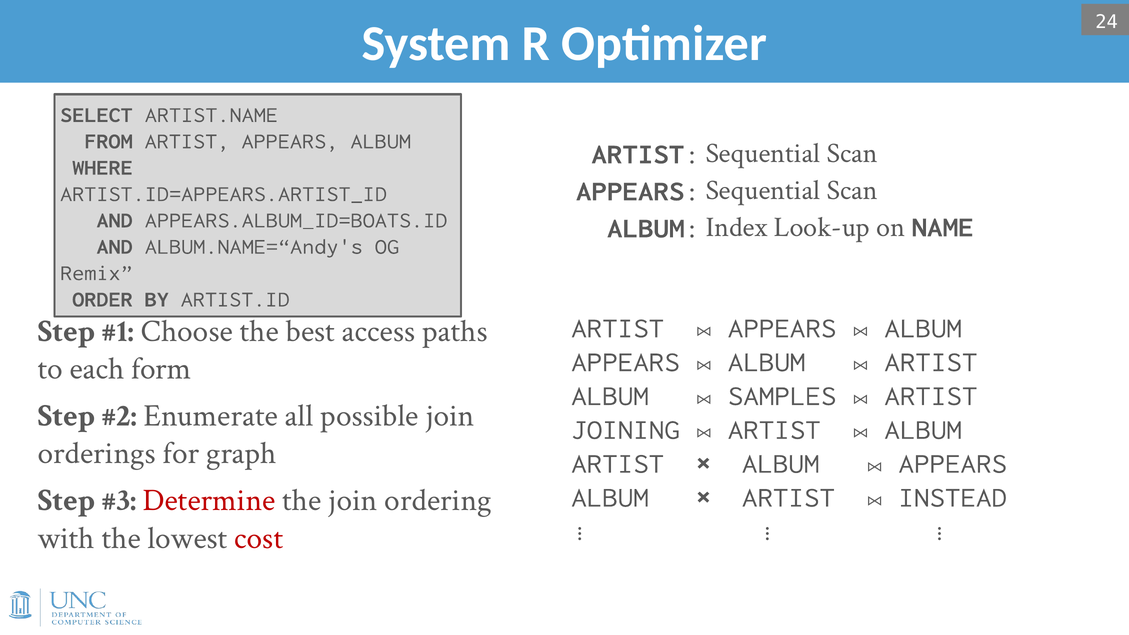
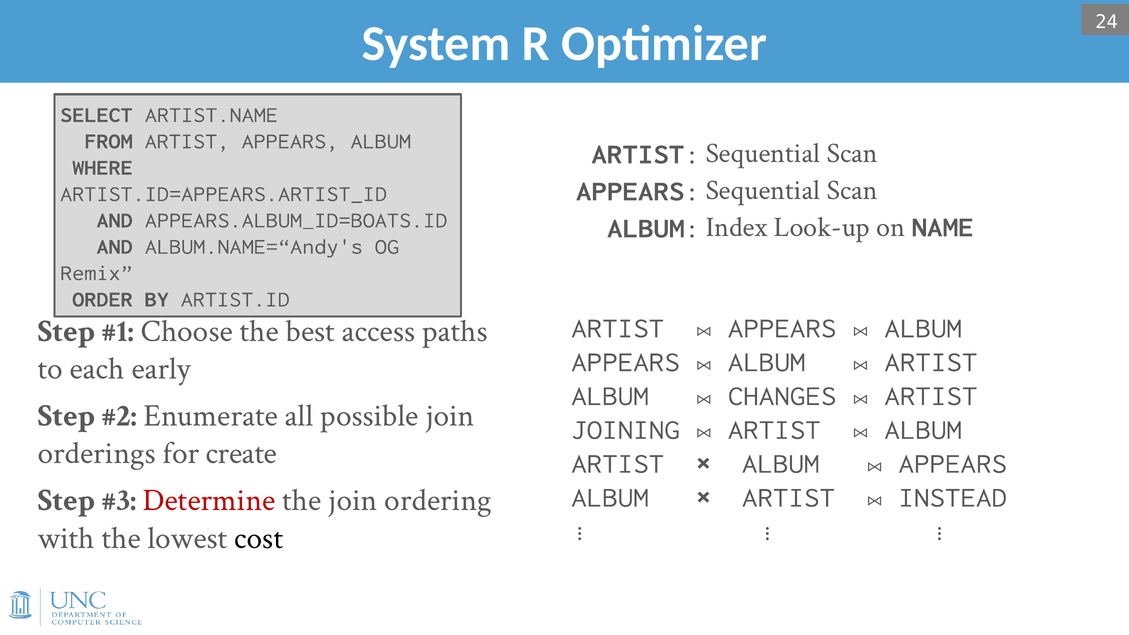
form: form -> early (161, 368)
SAMPLES: SAMPLES -> CHANGES (782, 396)
graph: graph -> create (241, 453)
cost colour: red -> black (259, 538)
